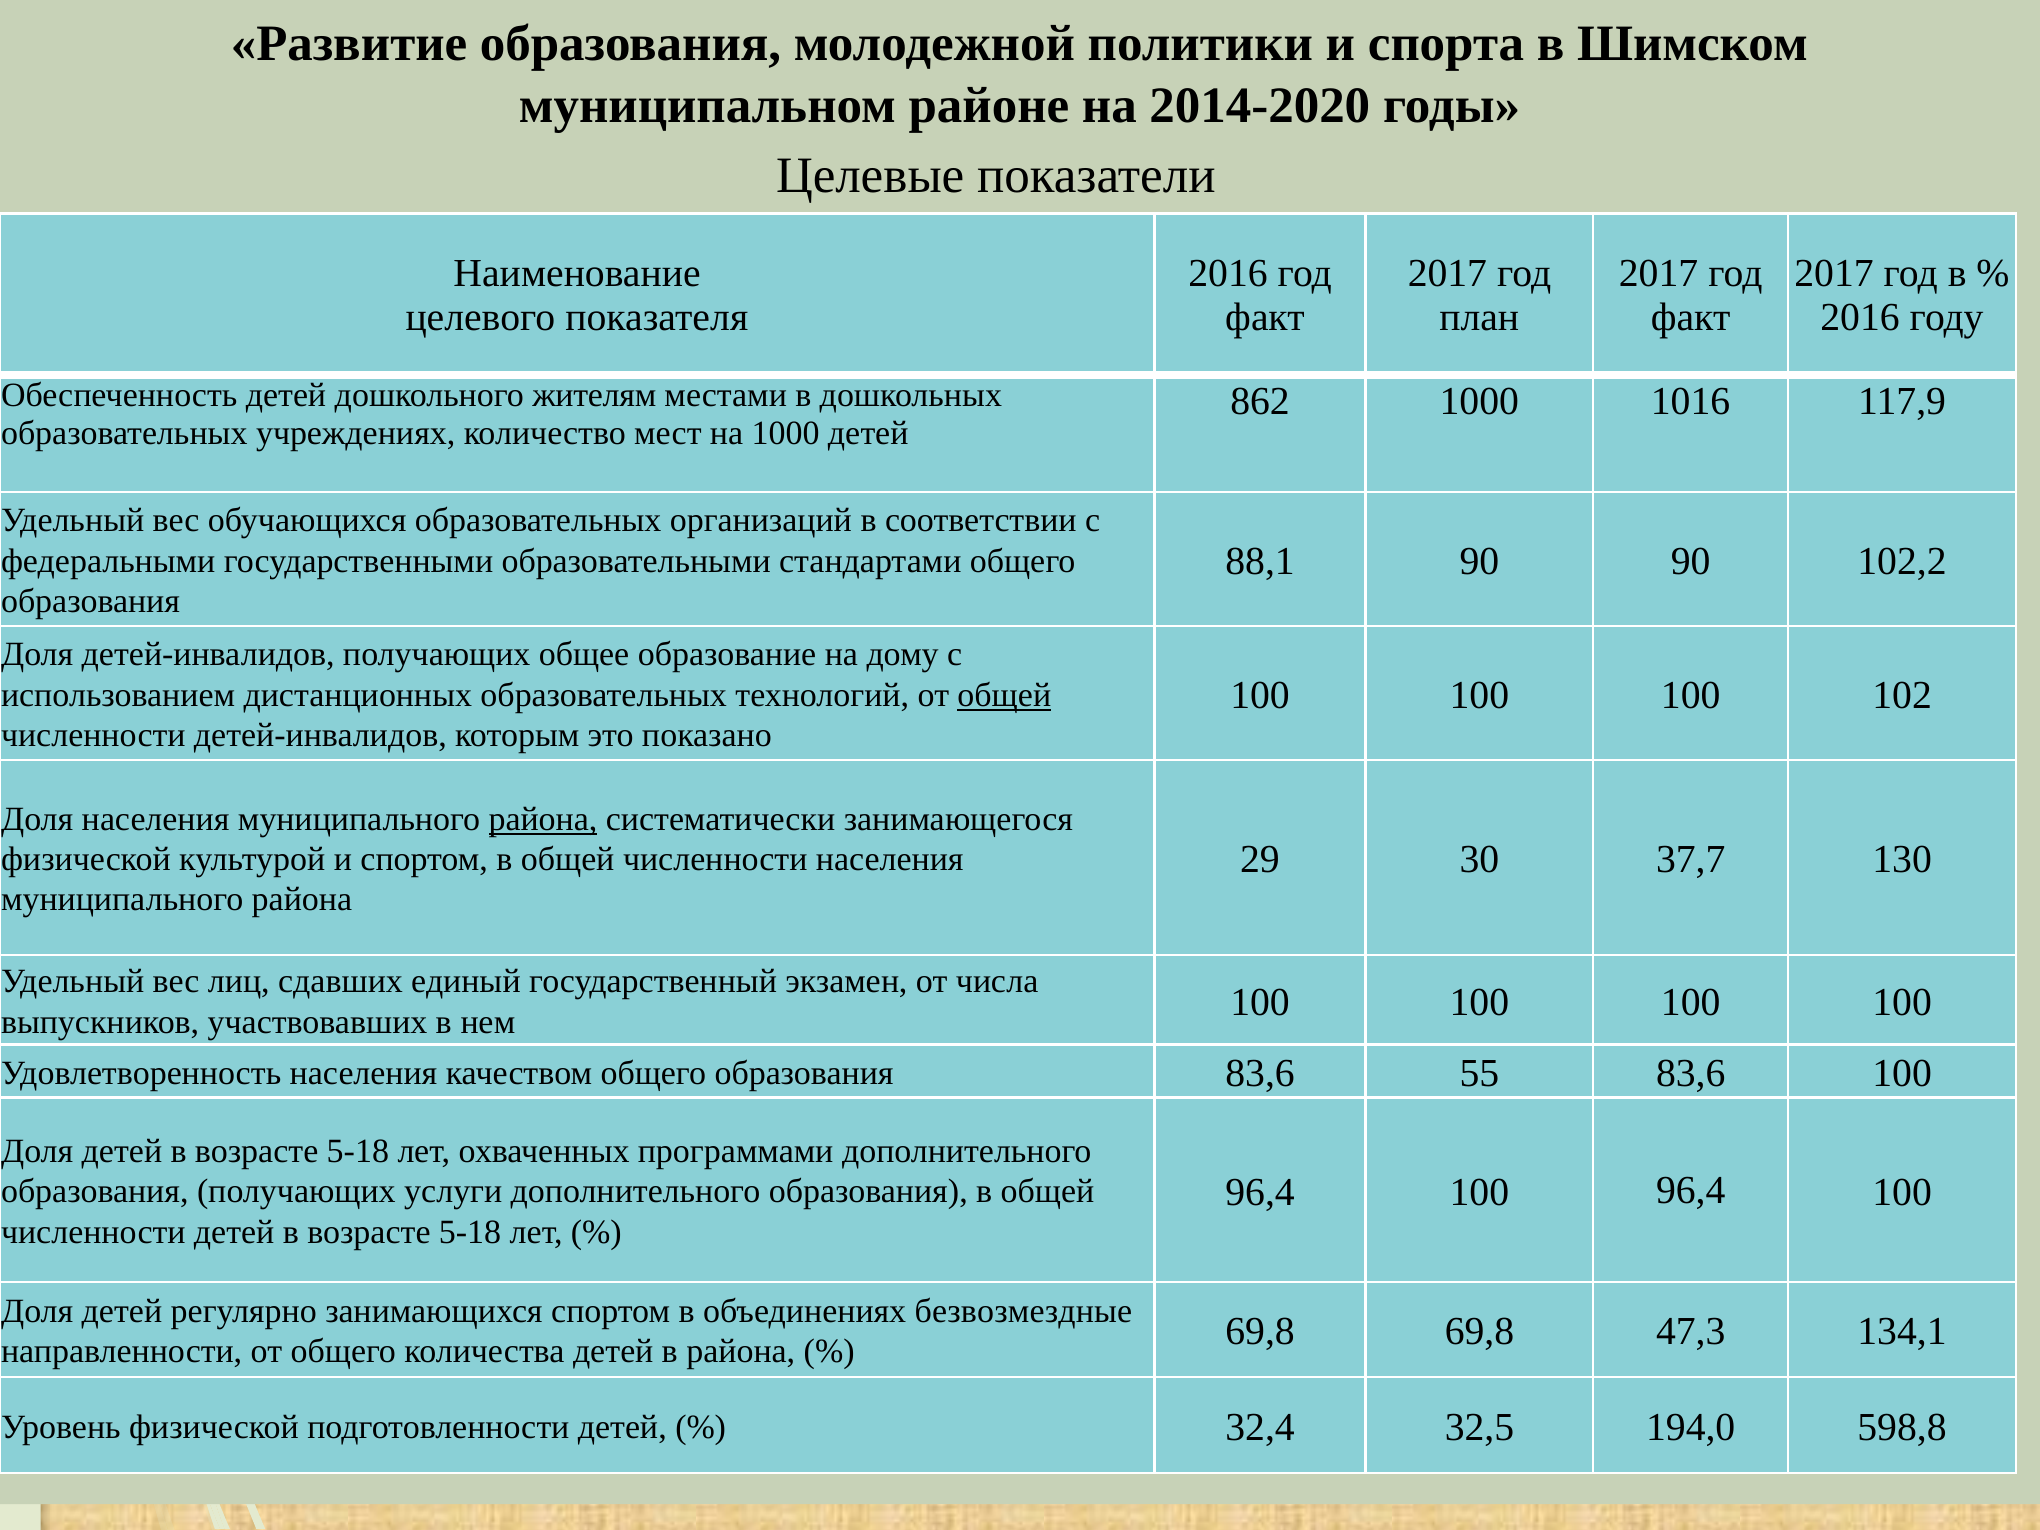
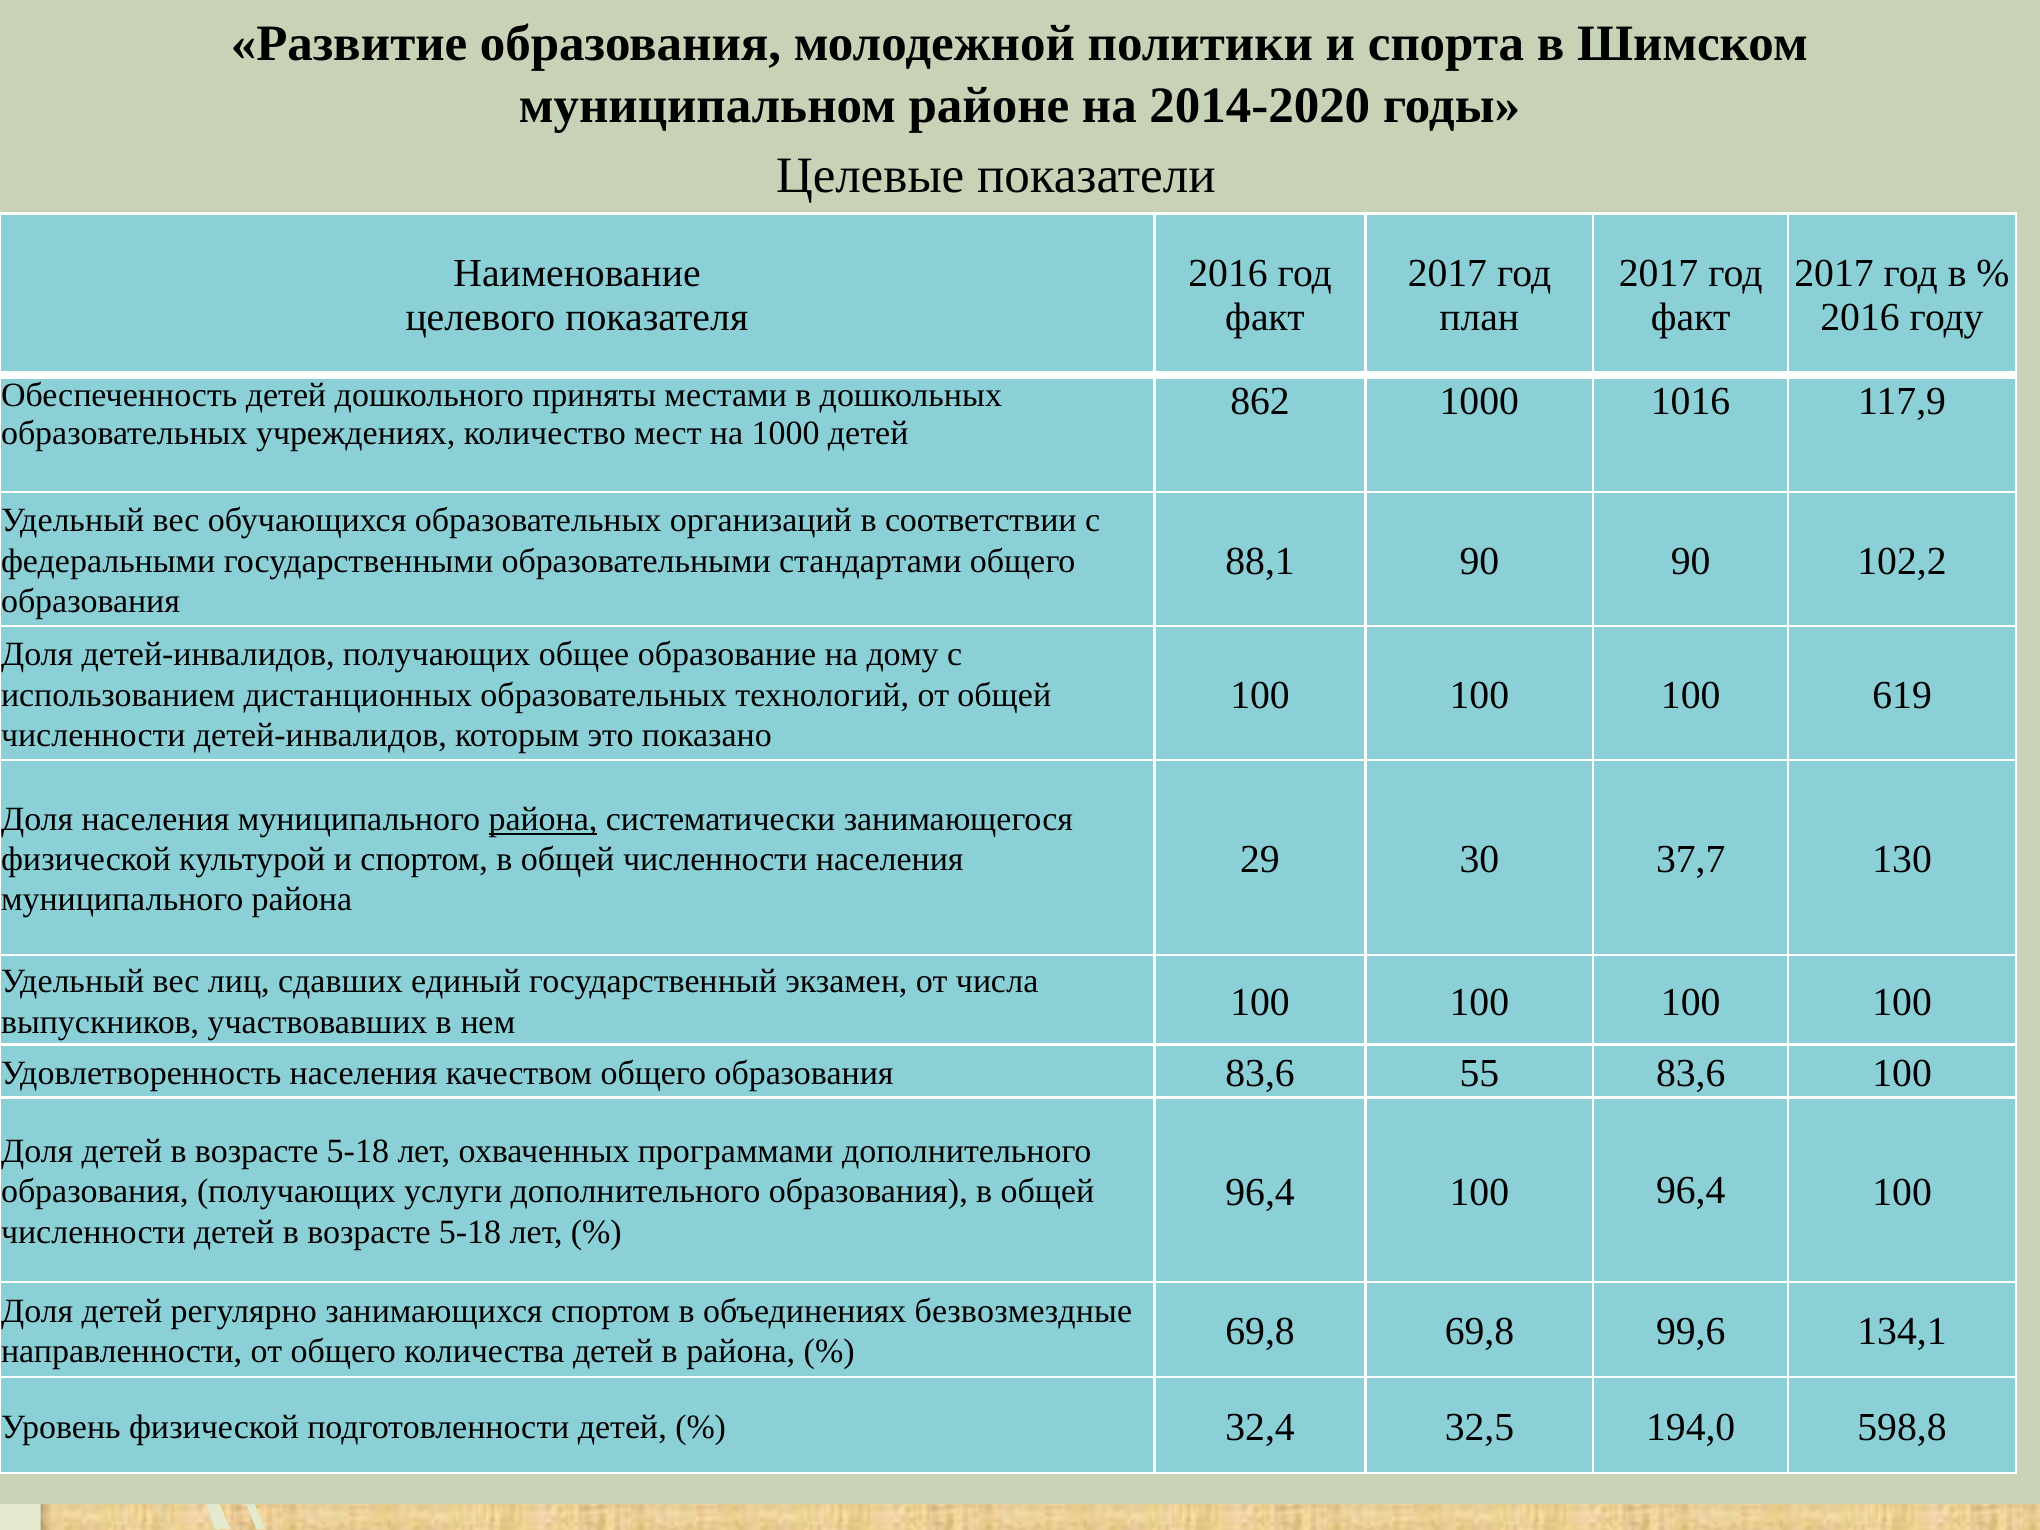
жителям: жителям -> приняты (594, 395)
102: 102 -> 619 (1902, 695)
общей underline: present -> none (1004, 695)
47,3: 47,3 -> 99,6 (1691, 1332)
